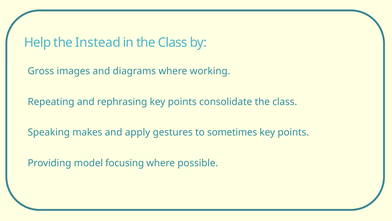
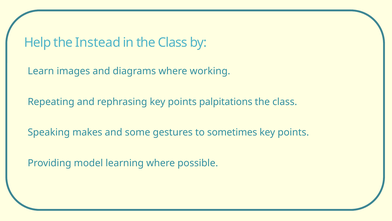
Gross: Gross -> Learn (41, 71)
consolidate: consolidate -> palpitations (226, 102)
apply: apply -> some (138, 132)
focusing: focusing -> learning (125, 163)
